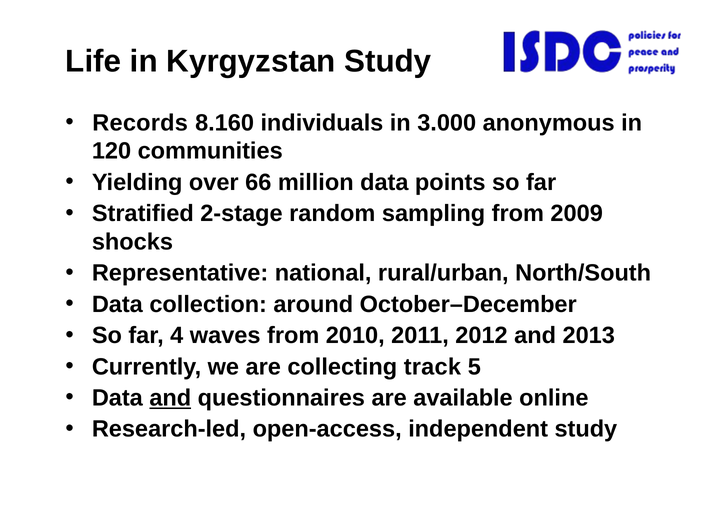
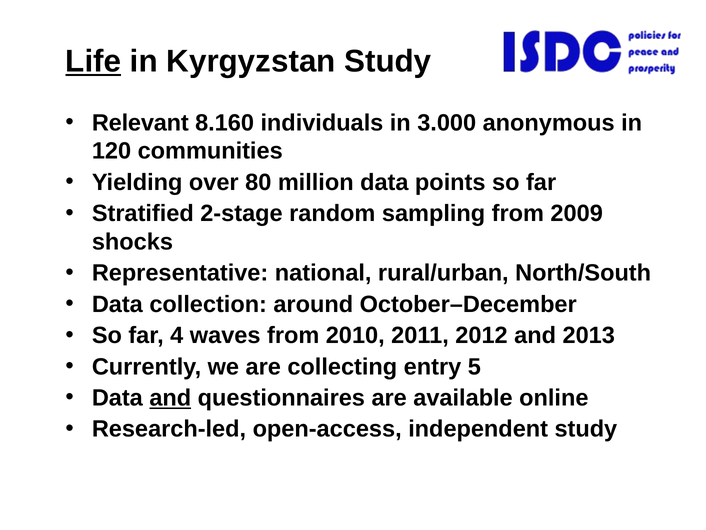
Life underline: none -> present (93, 61)
Records: Records -> Relevant (140, 123)
66: 66 -> 80 (258, 182)
track: track -> entry (432, 366)
